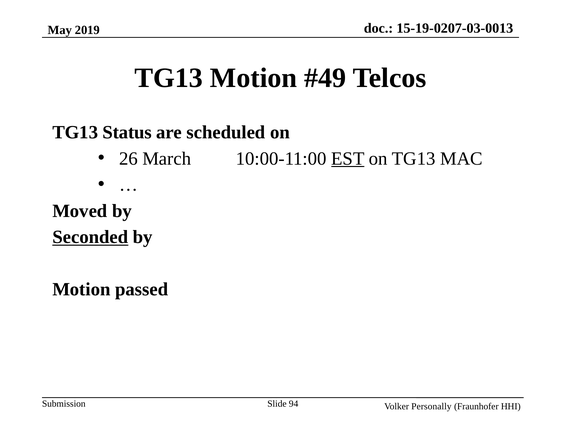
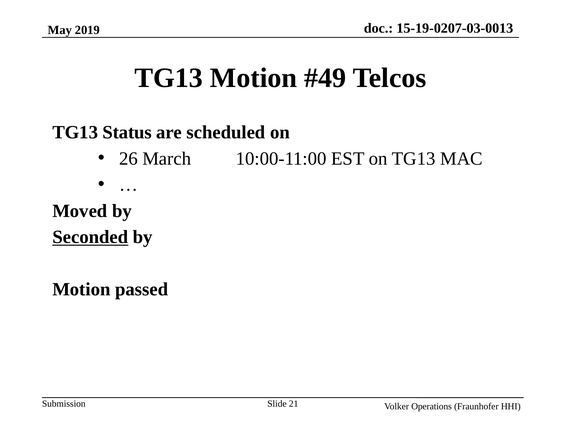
EST underline: present -> none (348, 158)
94: 94 -> 21 (294, 404)
Personally: Personally -> Operations (432, 406)
